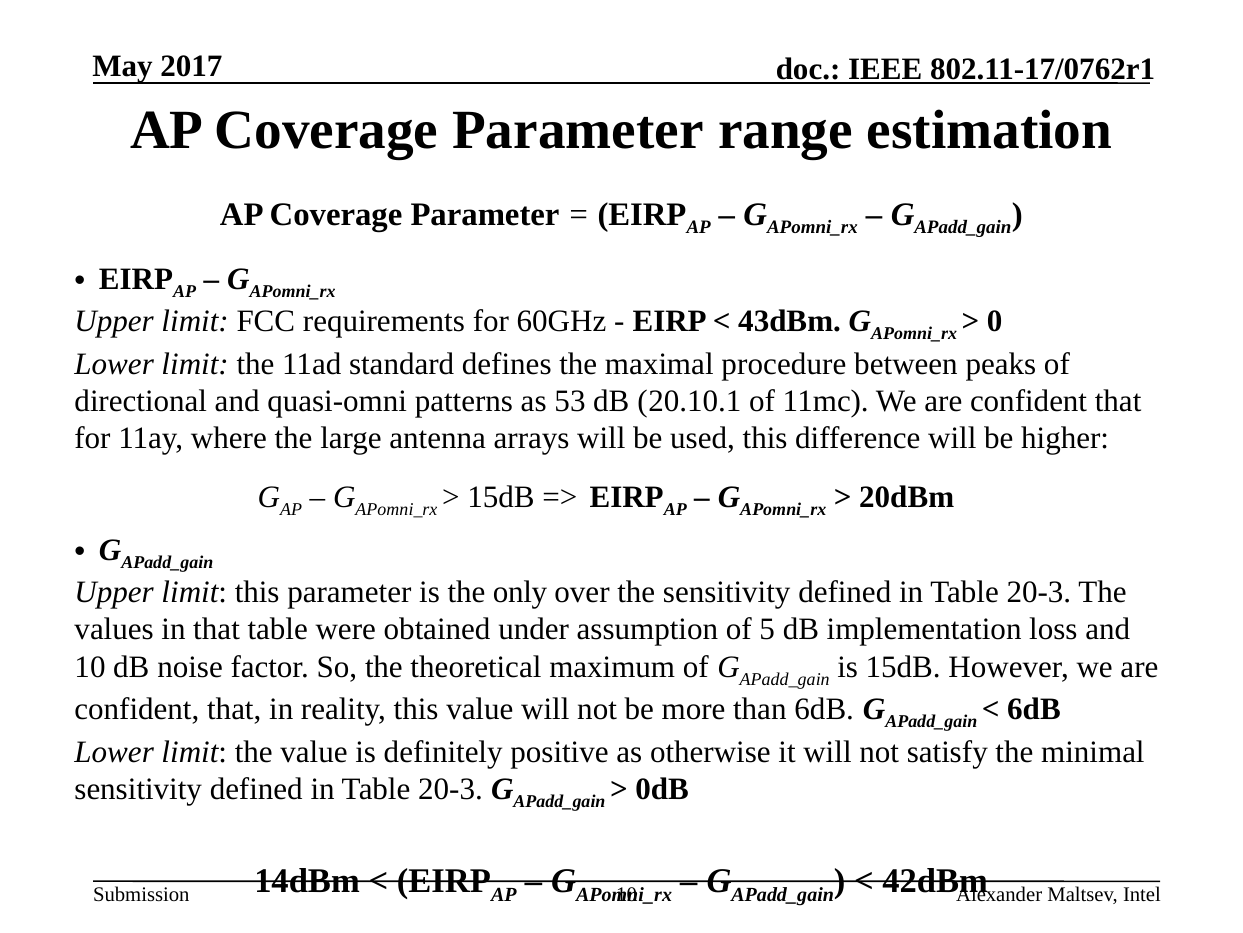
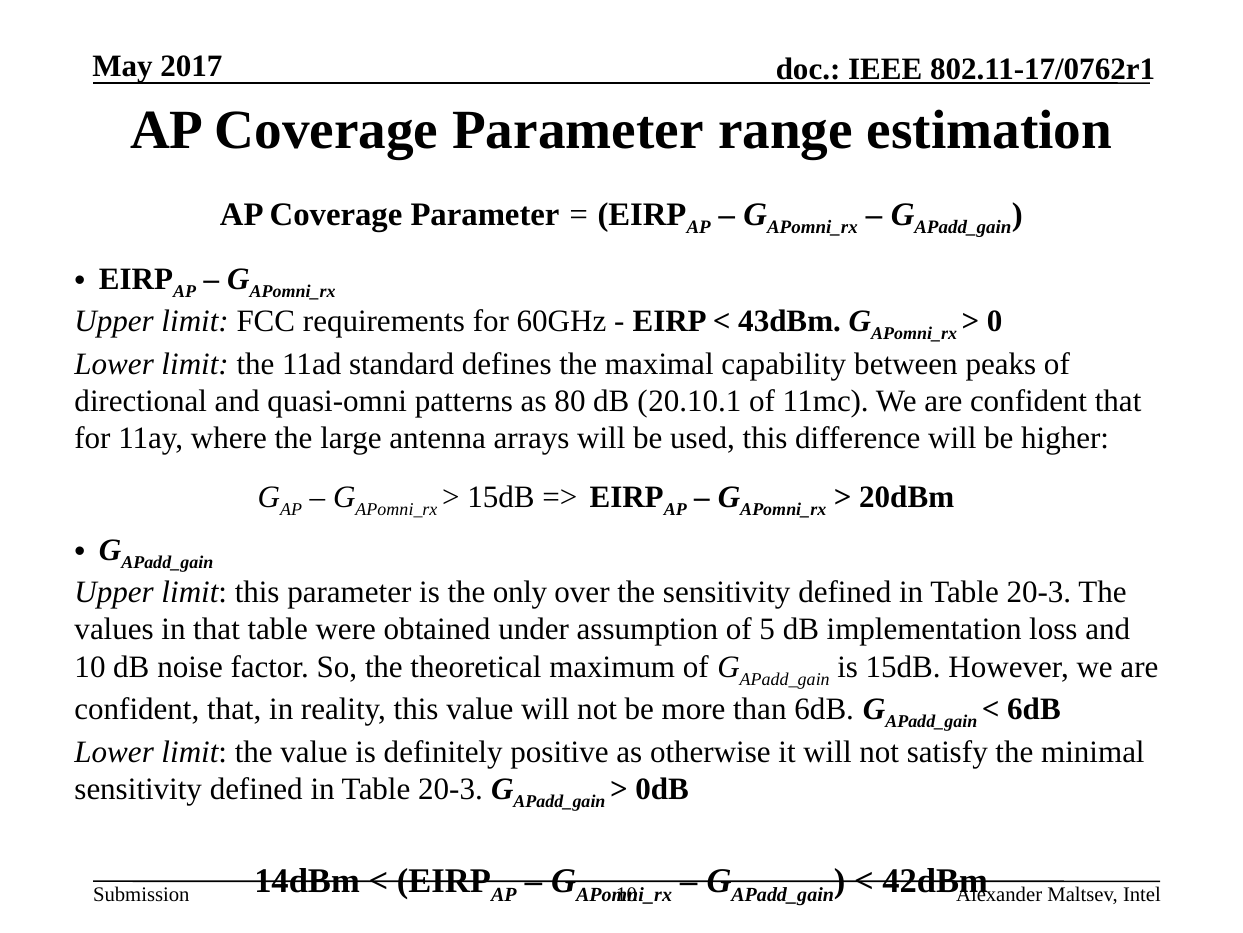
procedure: procedure -> capability (784, 364)
53: 53 -> 80 (570, 401)
